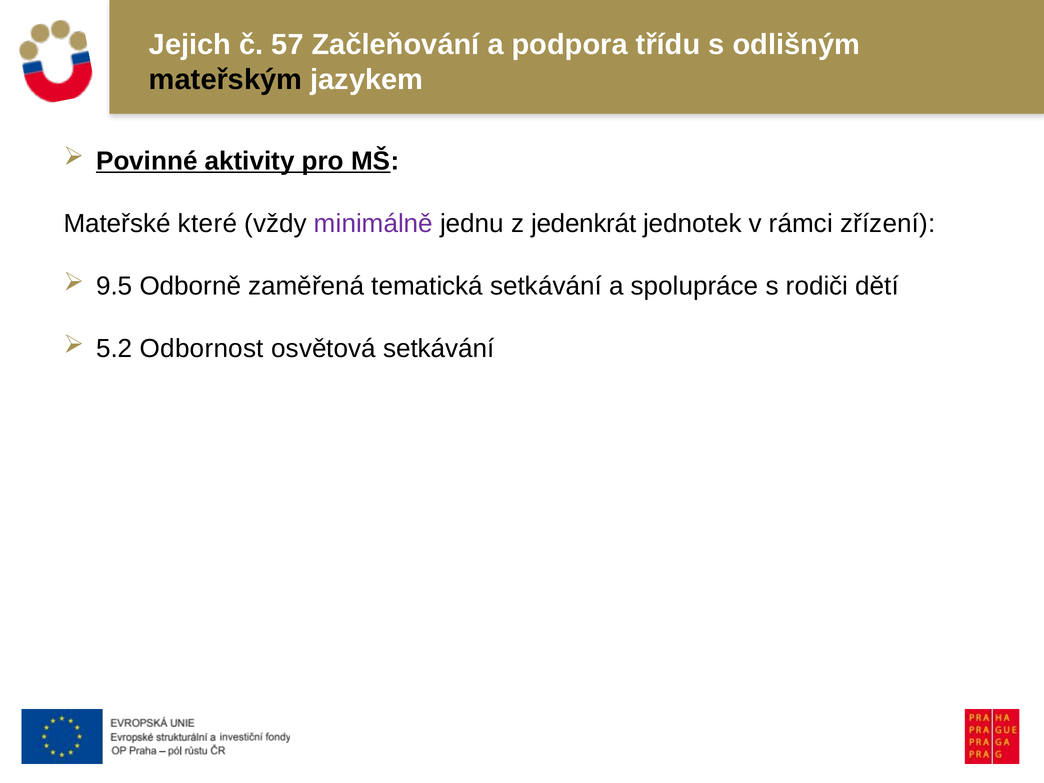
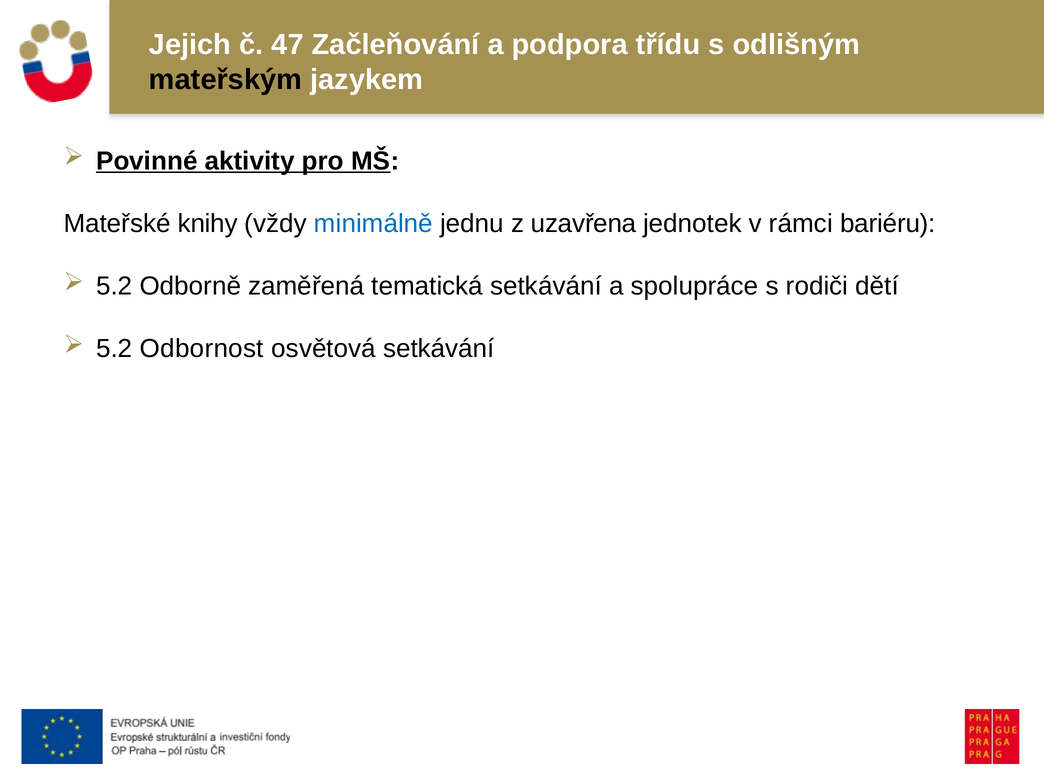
57: 57 -> 47 (288, 45)
které: které -> knihy (208, 224)
minimálně colour: purple -> blue (373, 224)
jedenkrát: jedenkrát -> uzavřena (584, 224)
zřízení: zřízení -> bariéru (888, 224)
9.5: 9.5 -> 5.2 (114, 286)
